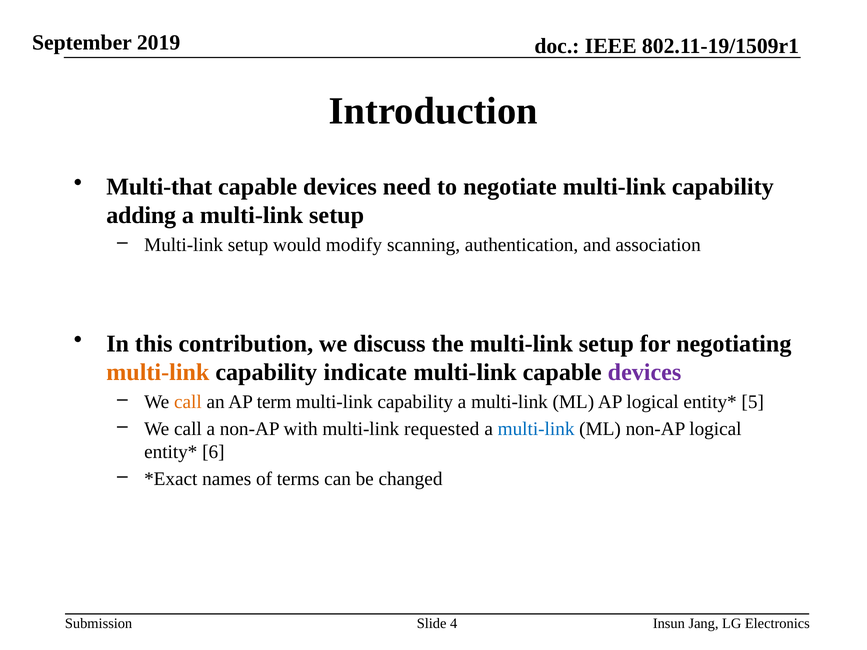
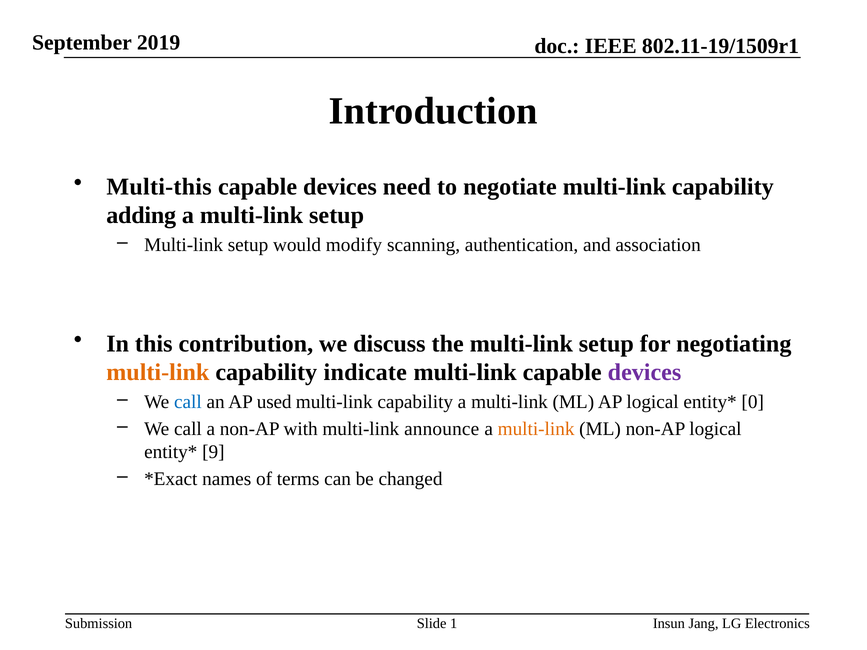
Multi-that: Multi-that -> Multi-this (159, 187)
call colour: orange -> blue (188, 402)
term: term -> used (274, 402)
5: 5 -> 0 (753, 402)
requested: requested -> announce (442, 429)
multi-link colour: blue -> orange (536, 429)
6: 6 -> 9 (213, 452)
4: 4 -> 1 (454, 624)
